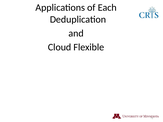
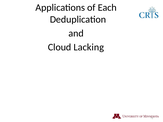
Flexible: Flexible -> Lacking (89, 47)
